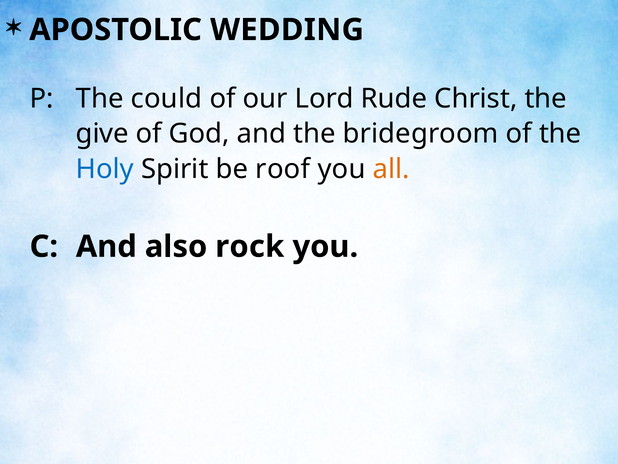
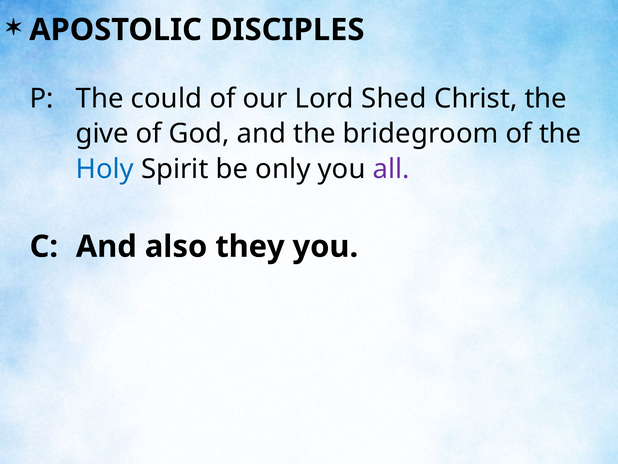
WEDDING: WEDDING -> DISCIPLES (287, 30)
Rude: Rude -> Shed (394, 98)
roof: roof -> only (283, 169)
all colour: orange -> purple (391, 169)
rock: rock -> they (250, 246)
